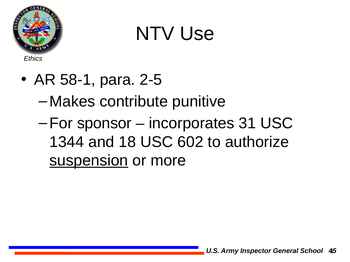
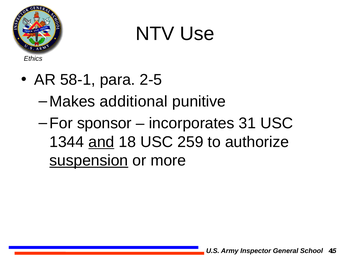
contribute: contribute -> additional (134, 102)
and underline: none -> present (101, 142)
602: 602 -> 259 (190, 142)
